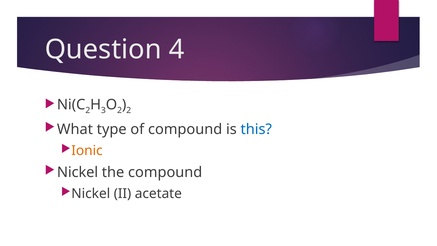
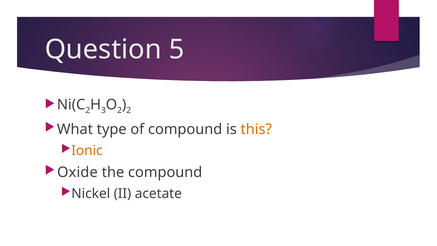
4: 4 -> 5 (177, 49)
this colour: blue -> orange (256, 129)
Nickel: Nickel -> Oxide (77, 172)
